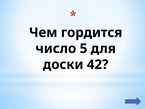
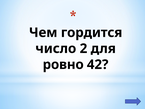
5: 5 -> 2 (83, 48)
доски: доски -> ровно (63, 64)
